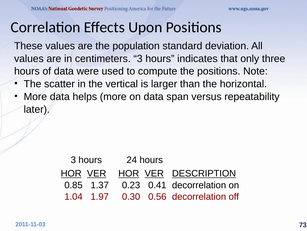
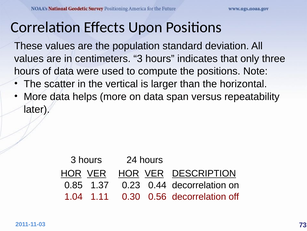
0.41: 0.41 -> 0.44 (157, 185)
1.97: 1.97 -> 1.11 (100, 196)
